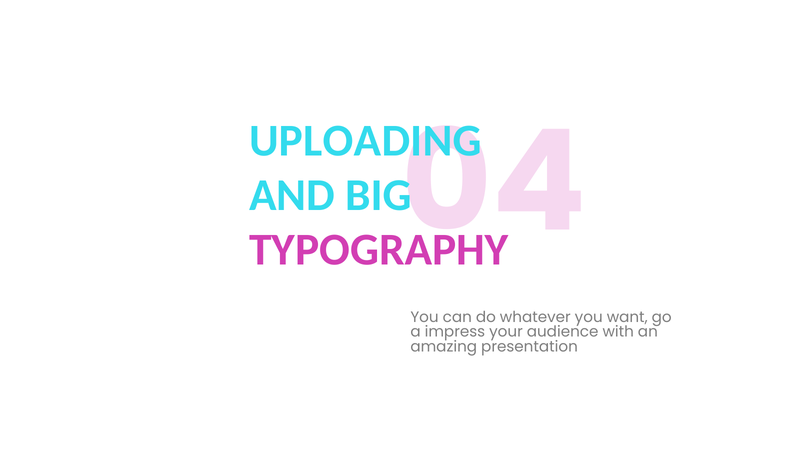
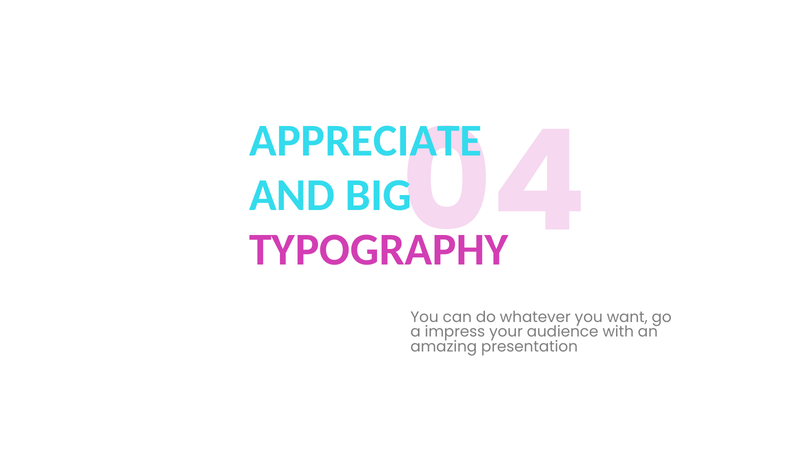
UPLOADING: UPLOADING -> APPRECIATE (366, 141)
